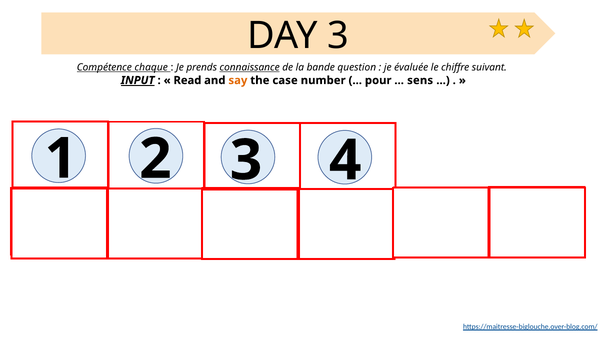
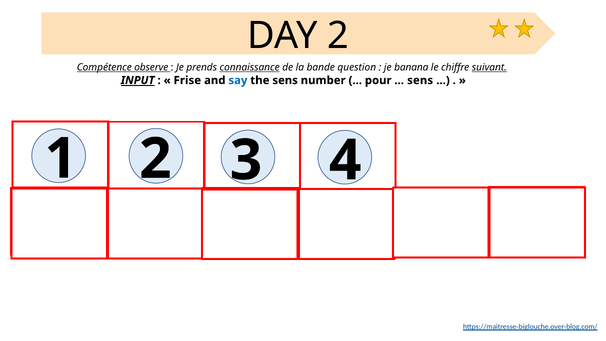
DAY 3: 3 -> 2 (338, 36)
chaque: chaque -> observe (151, 67)
évaluée: évaluée -> banana (411, 67)
suivant underline: none -> present (489, 67)
Read: Read -> Frise (187, 80)
say colour: orange -> blue (238, 80)
the case: case -> sens (285, 80)
